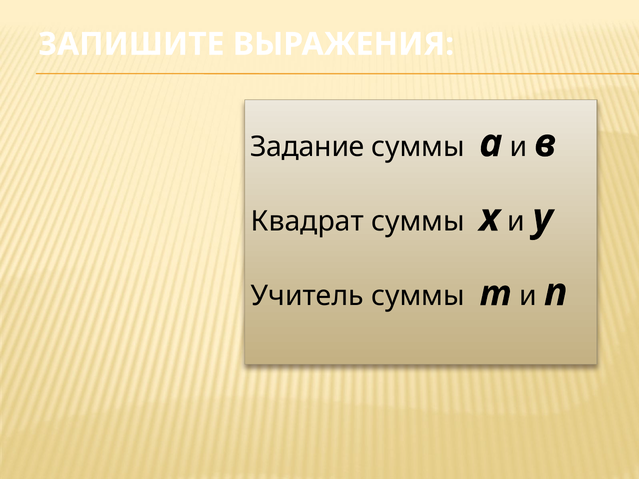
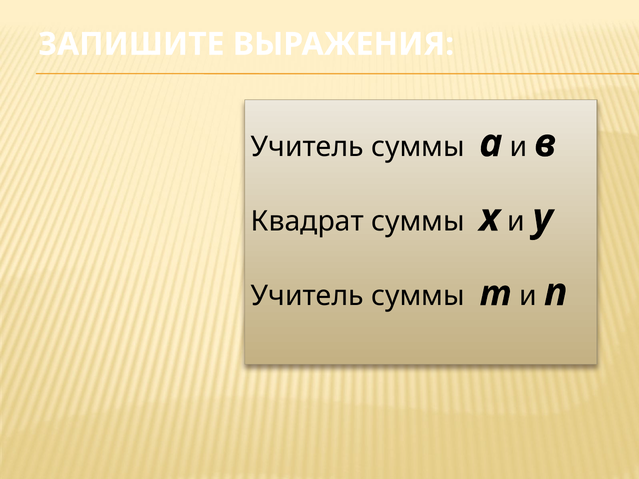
Задание: Задание -> Учитель (307, 147)
